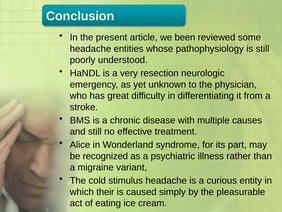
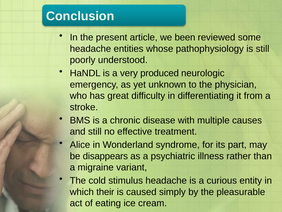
resection: resection -> produced (160, 73)
recognized: recognized -> disappears (105, 156)
